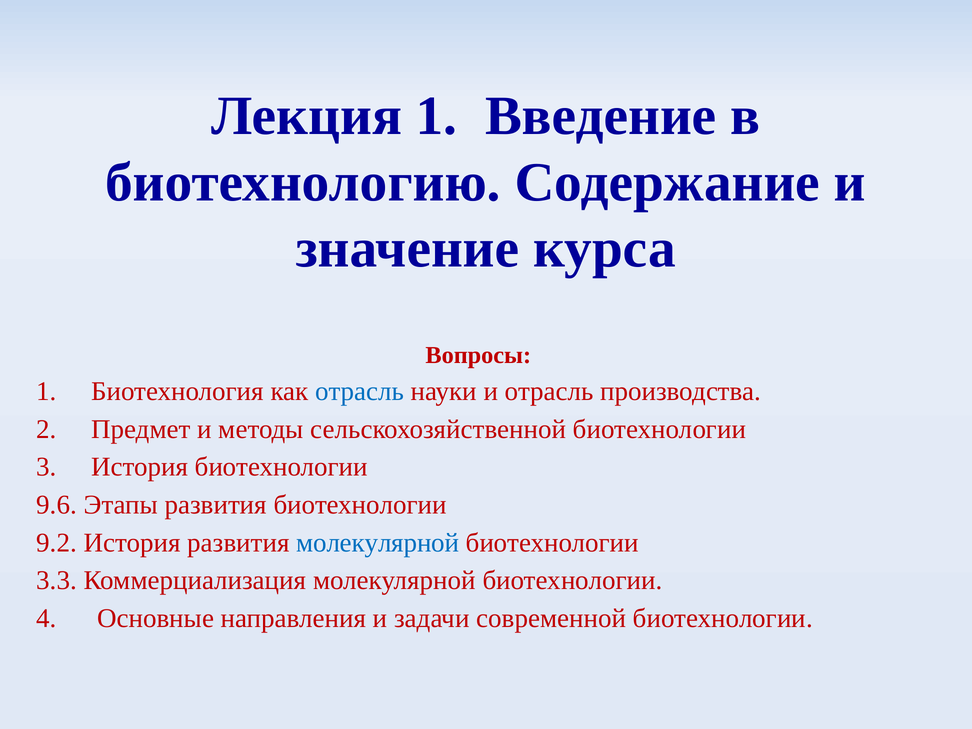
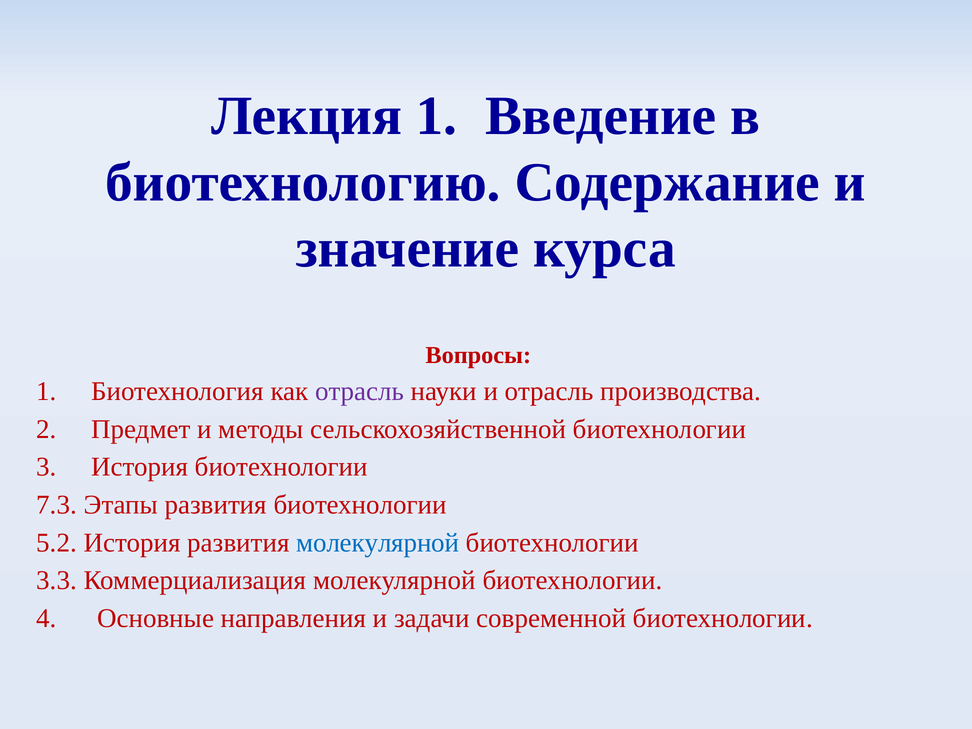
отрасль colour: blue -> purple (360, 391)
9.6: 9.6 -> 7.3 (57, 505)
9.2: 9.2 -> 5.2 (57, 543)
